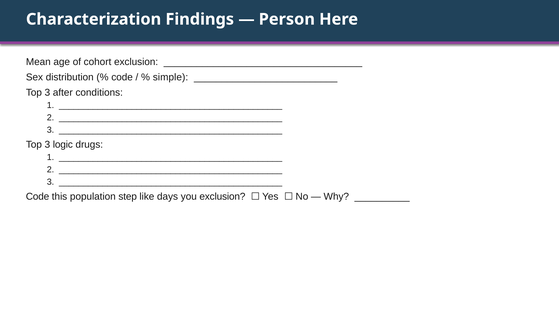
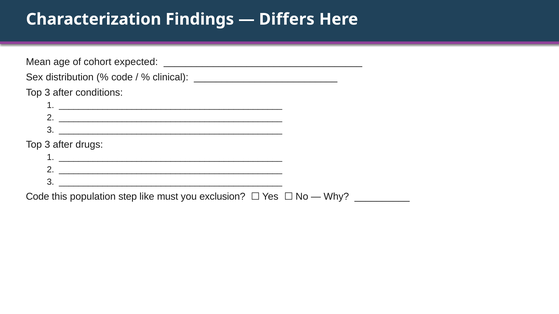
Person: Person -> Differs (287, 19)
cohort exclusion: exclusion -> expected (136, 62)
simple: simple -> clinical (171, 77)
logic: logic -> after (63, 145)
days: days -> must (168, 197)
